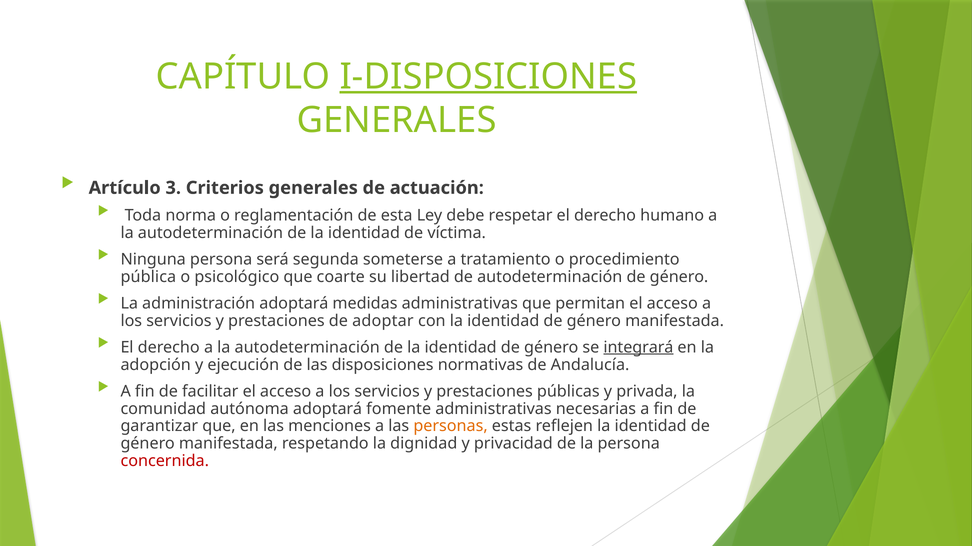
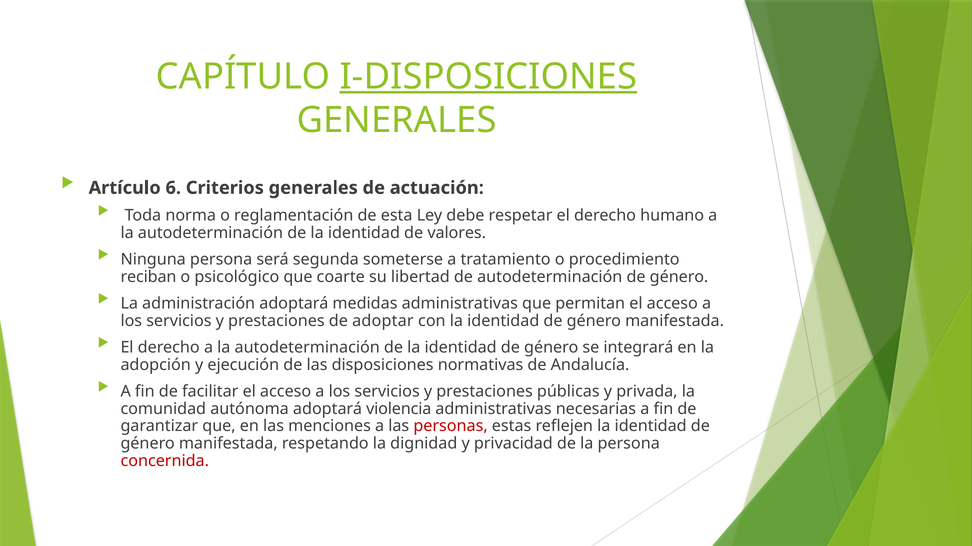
3: 3 -> 6 (173, 188)
víctima: víctima -> valores (457, 233)
pública: pública -> reciban (148, 277)
integrará underline: present -> none (638, 348)
fomente: fomente -> violencia (399, 409)
personas colour: orange -> red (451, 427)
